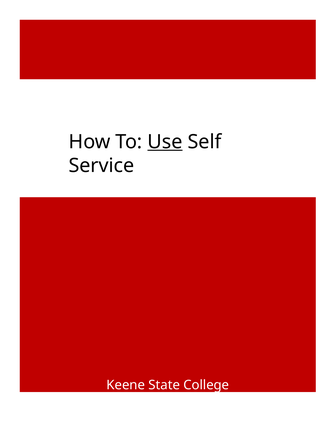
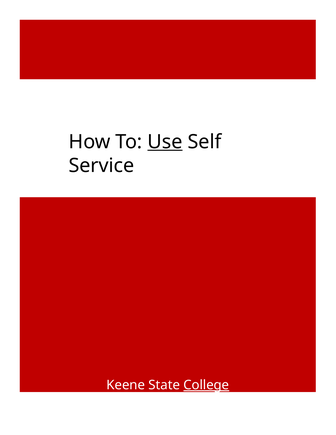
College underline: none -> present (206, 385)
